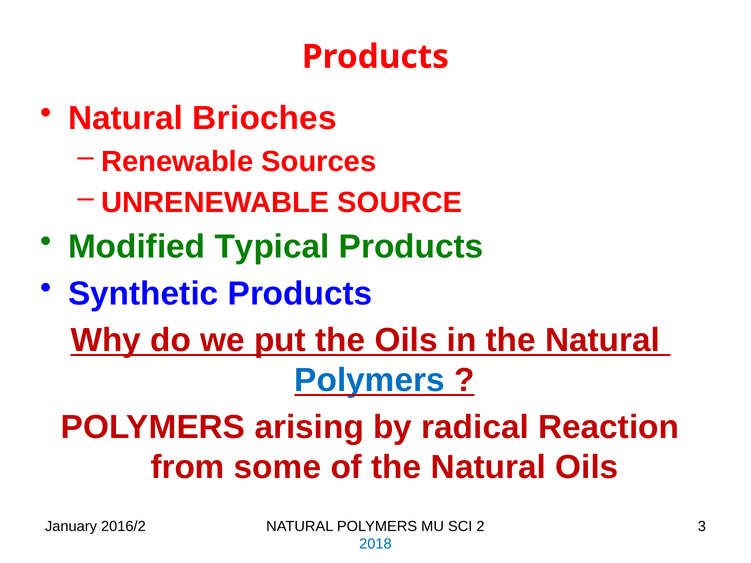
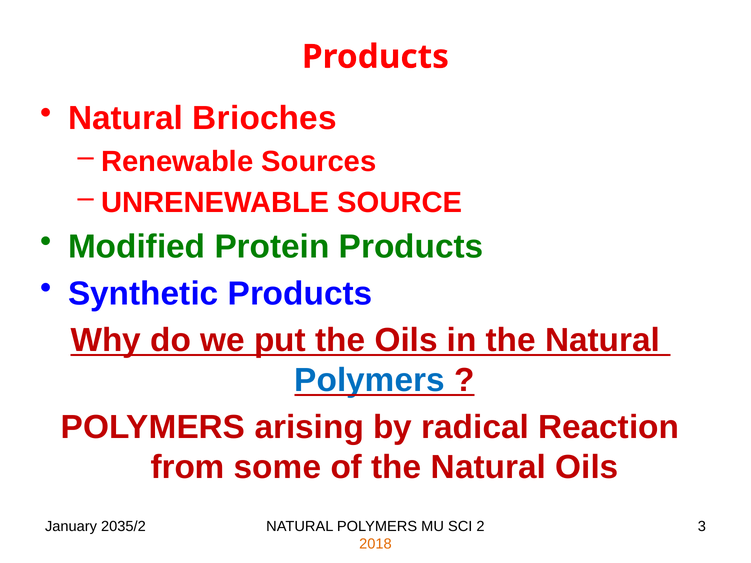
Typical: Typical -> Protein (272, 247)
2016/2: 2016/2 -> 2035/2 (123, 526)
2018 colour: blue -> orange (375, 544)
